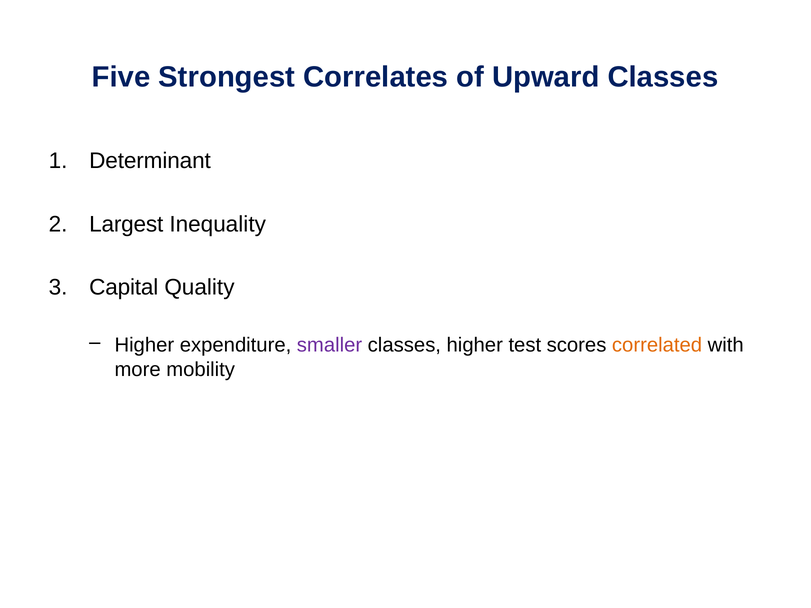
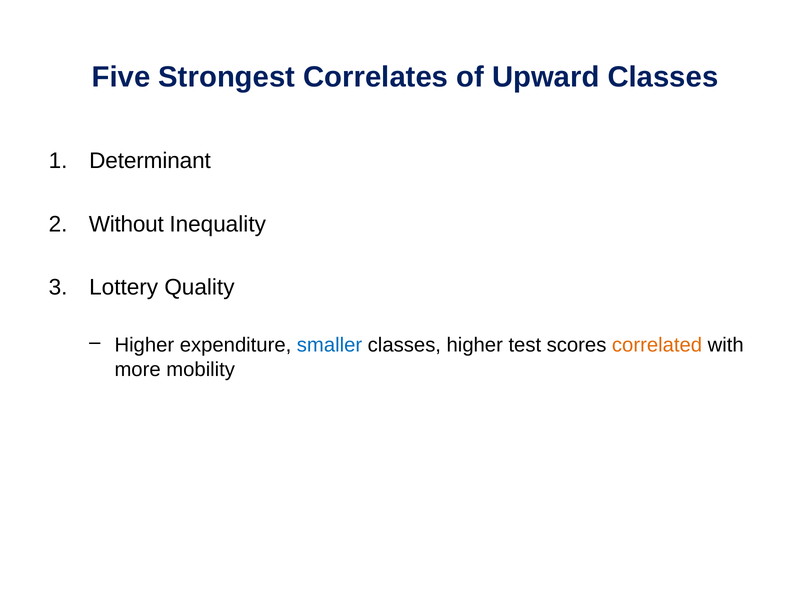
Largest: Largest -> Without (126, 224)
Capital: Capital -> Lottery (124, 287)
smaller colour: purple -> blue (330, 345)
